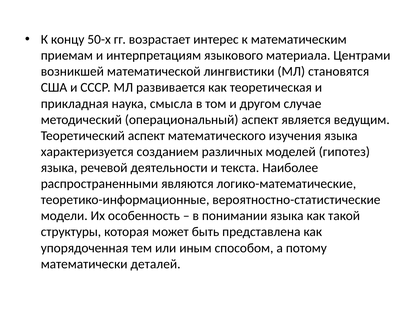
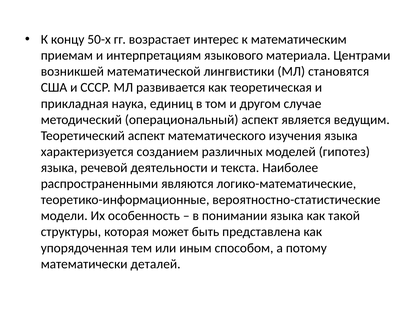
смысла: смысла -> единиц (171, 103)
